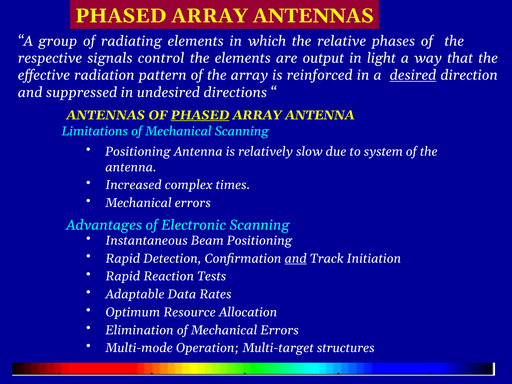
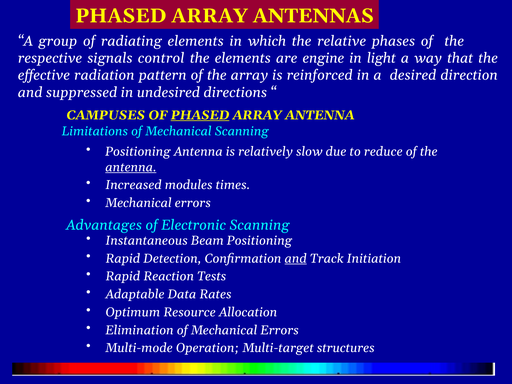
output: output -> engine (323, 58)
desired underline: present -> none (413, 75)
ANTENNAS: ANTENNAS -> CAMPUSES (106, 115)
system: system -> reduce (383, 152)
antenna underline: none -> present (131, 167)
complex: complex -> modules (189, 185)
